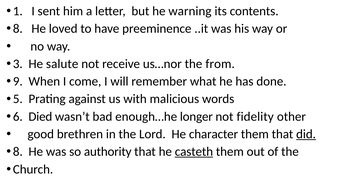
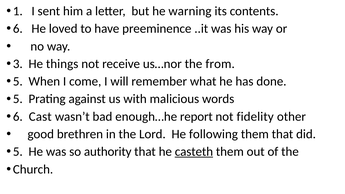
8: 8 -> 6 (18, 29)
salute: salute -> things (62, 64)
9: 9 -> 5 (18, 81)
Died: Died -> Cast (40, 117)
longer: longer -> report (196, 117)
character: character -> following (213, 134)
did underline: present -> none (306, 134)
8: 8 -> 5 (18, 152)
